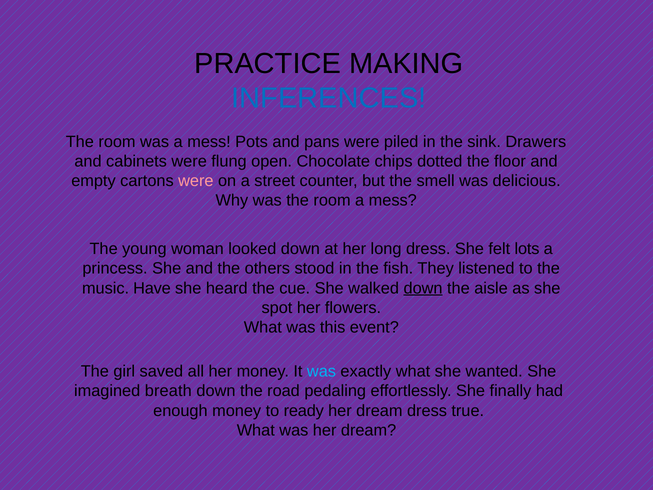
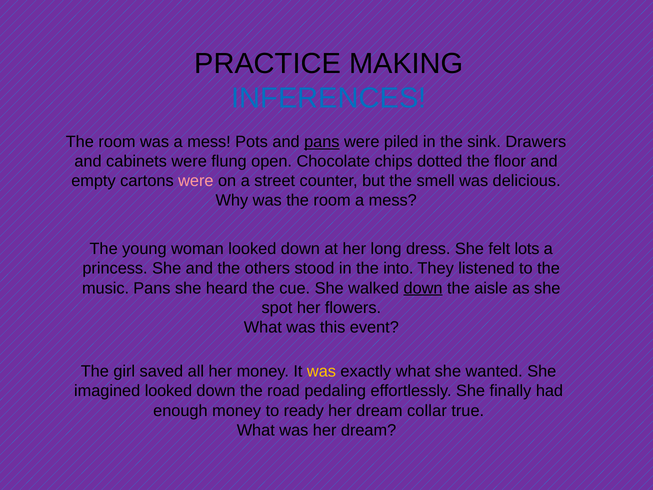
pans underline: none -> present (322, 142)
fish: fish -> into (398, 268)
music Have: Have -> Pans (152, 288)
was colour: light blue -> yellow (321, 371)
imagined breath: breath -> looked (168, 391)
dream dress: dress -> collar (427, 410)
